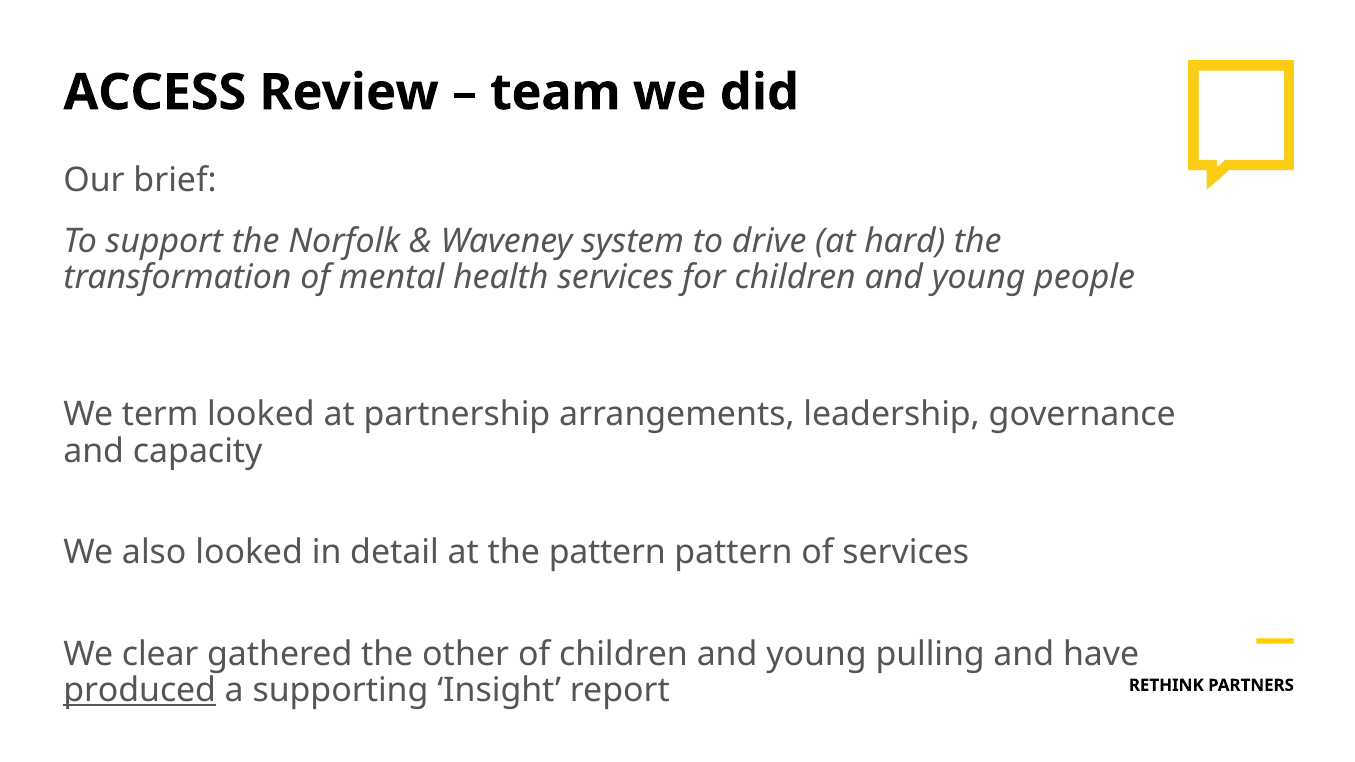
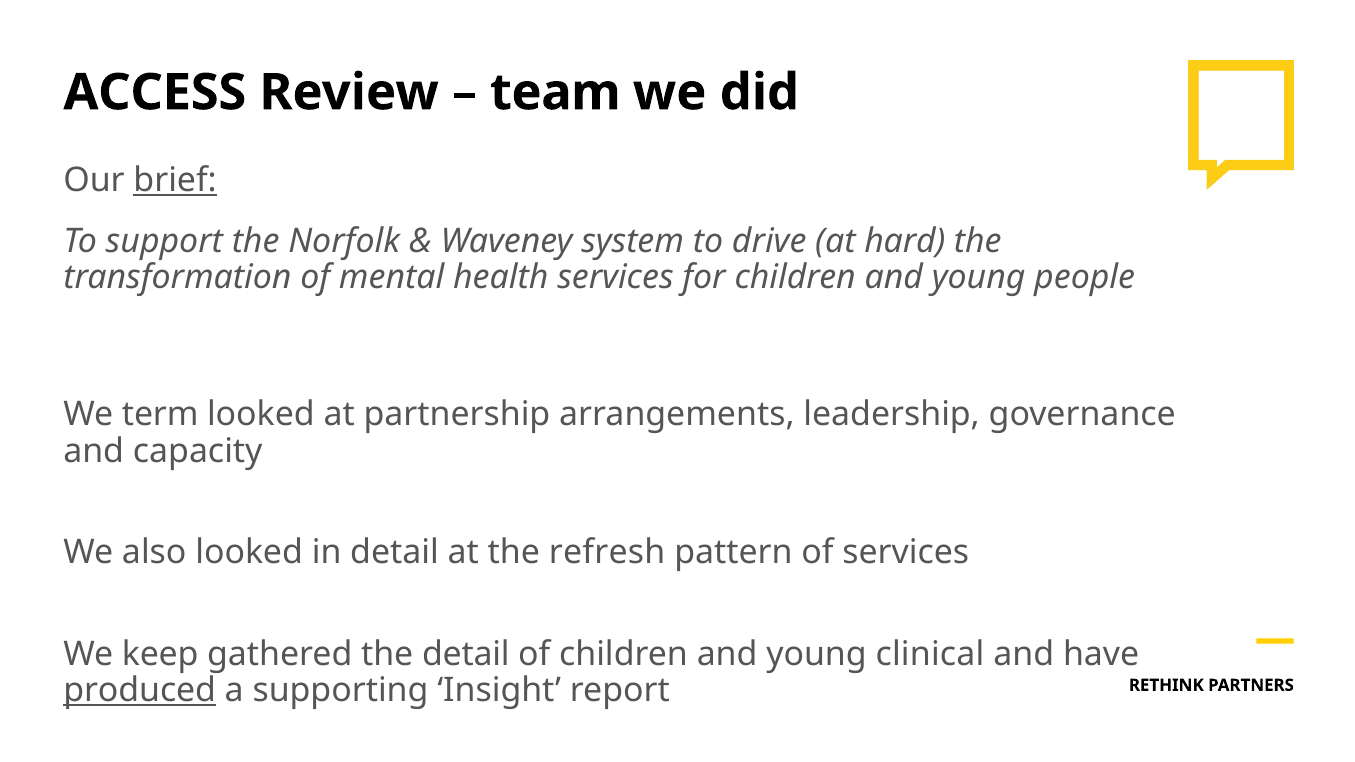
brief underline: none -> present (175, 180)
the pattern: pattern -> refresh (607, 553)
clear: clear -> keep (160, 654)
the other: other -> detail (466, 654)
pulling: pulling -> clinical (930, 654)
